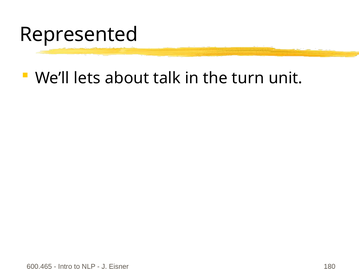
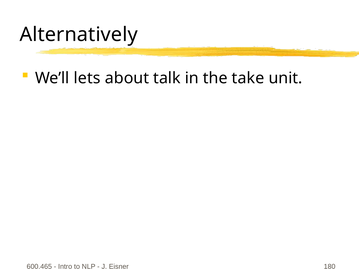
Represented: Represented -> Alternatively (79, 35)
turn: turn -> take (248, 78)
